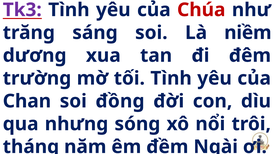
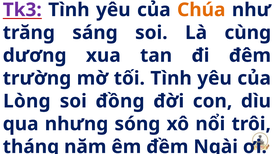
Chúa colour: red -> orange (201, 10)
niềm: niềm -> cùng (248, 33)
Chan: Chan -> Lòng (27, 101)
